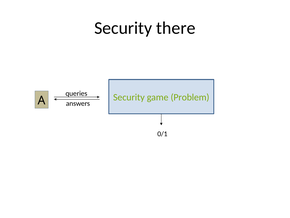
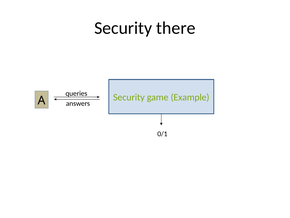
Problem: Problem -> Example (190, 97)
